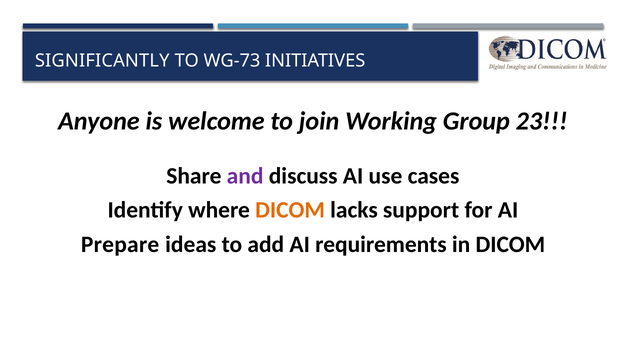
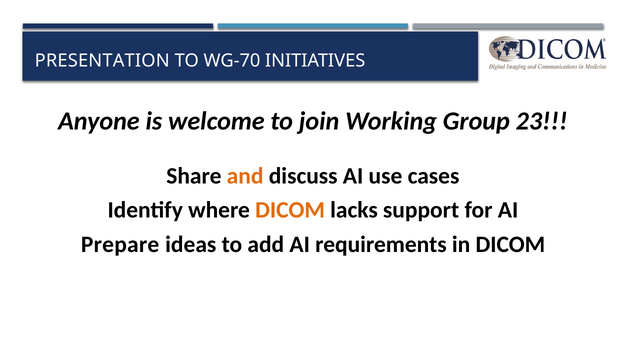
SIGNIFICANTLY: SIGNIFICANTLY -> PRESENTATION (102, 61)
WG-73: WG-73 -> WG-70 (232, 61)
and colour: purple -> orange (245, 176)
